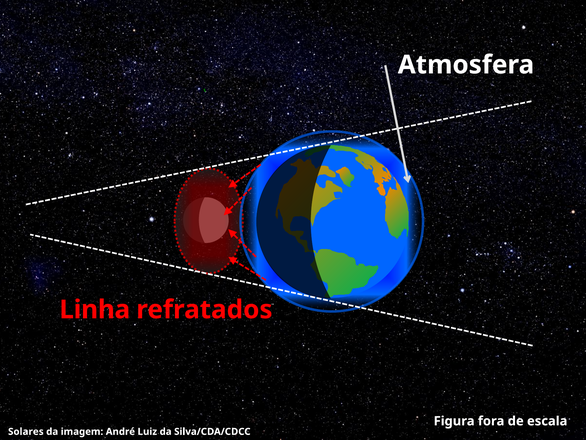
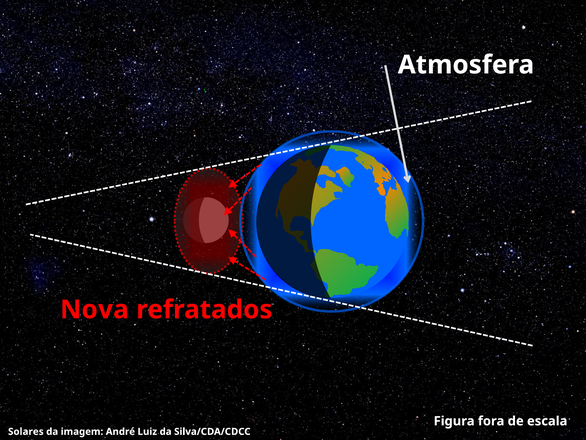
Linha: Linha -> Nova (94, 309)
